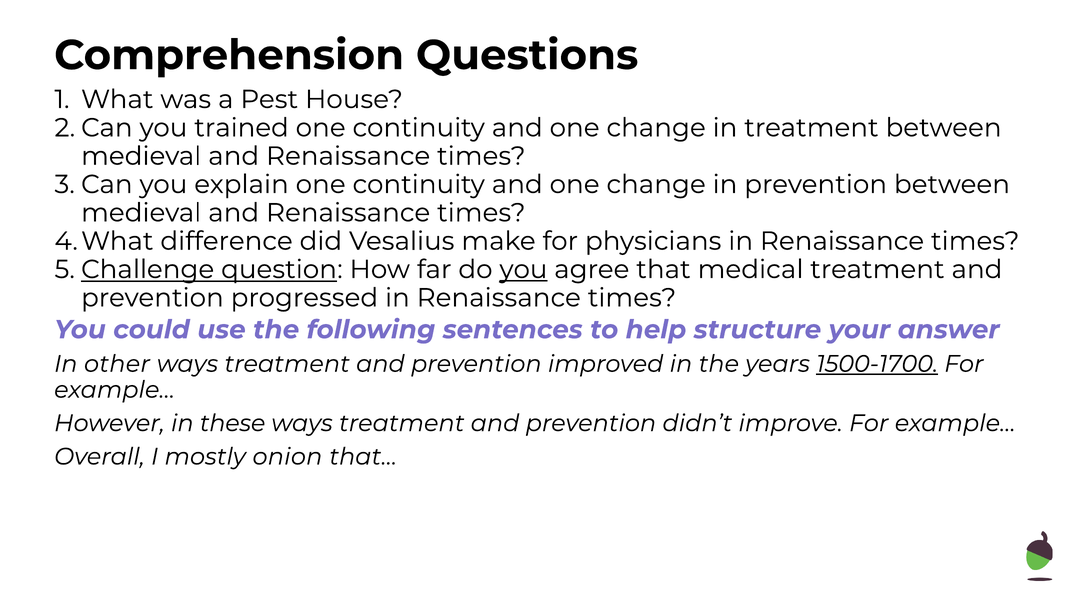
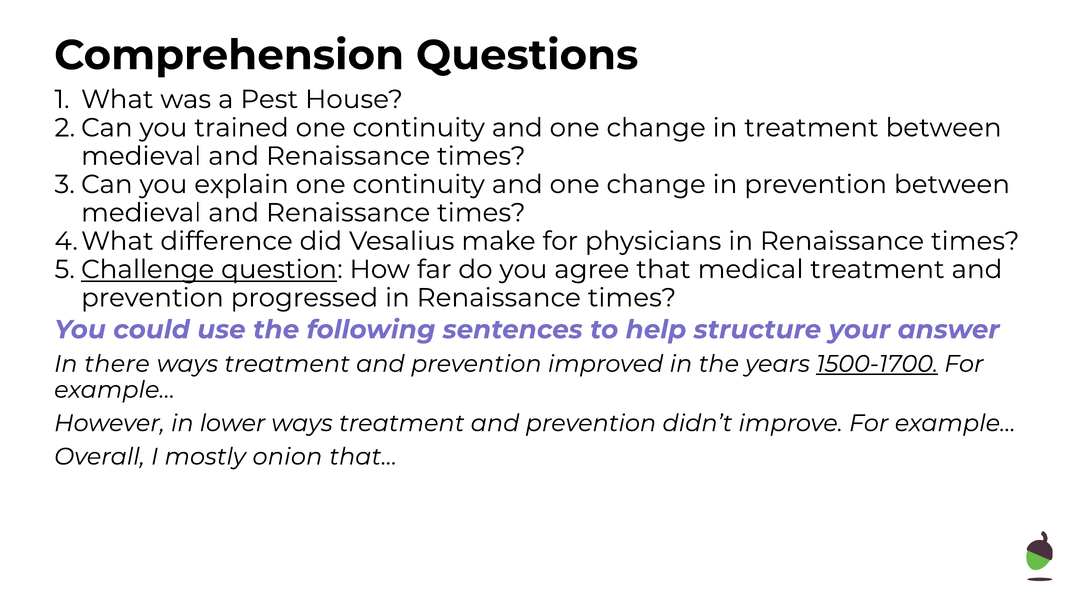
you underline: present -> none (523, 269)
other: other -> there (117, 364)
these: these -> lower (233, 423)
